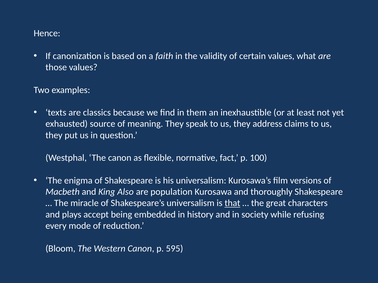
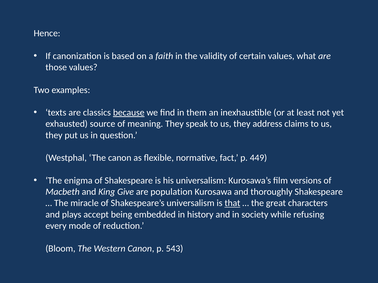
because underline: none -> present (129, 113)
100: 100 -> 449 (258, 158)
Also: Also -> Give (126, 192)
595: 595 -> 543 (175, 249)
